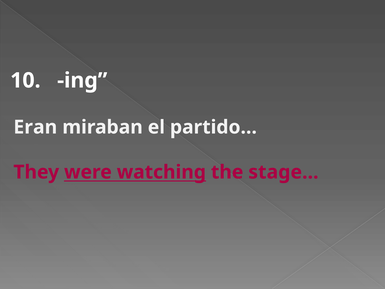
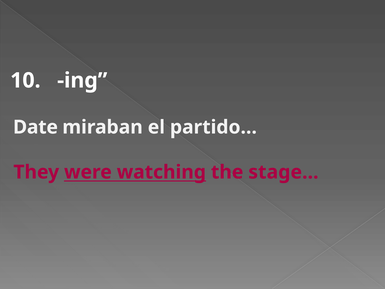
Eran: Eran -> Date (35, 127)
